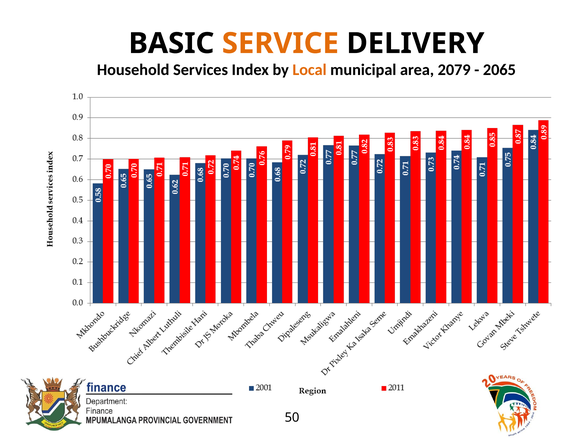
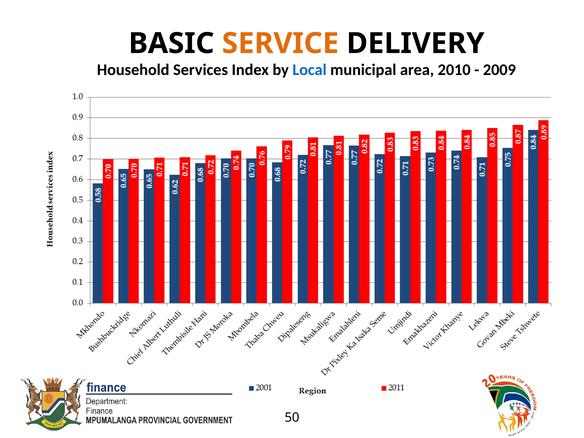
Local colour: orange -> blue (310, 70)
2079: 2079 -> 2010 (454, 70)
2065: 2065 -> 2009 (499, 70)
